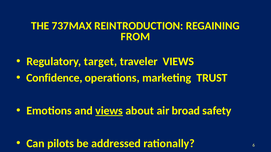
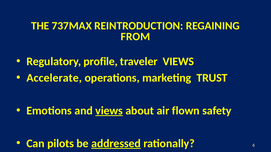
target: target -> profile (101, 62)
Confidence: Confidence -> Accelerate (54, 78)
broad: broad -> flown (186, 111)
addressed underline: none -> present (116, 144)
